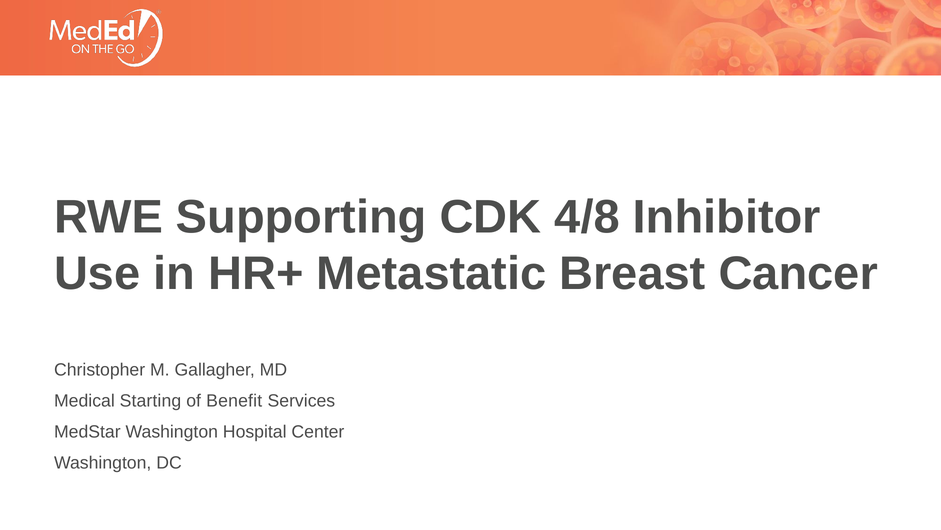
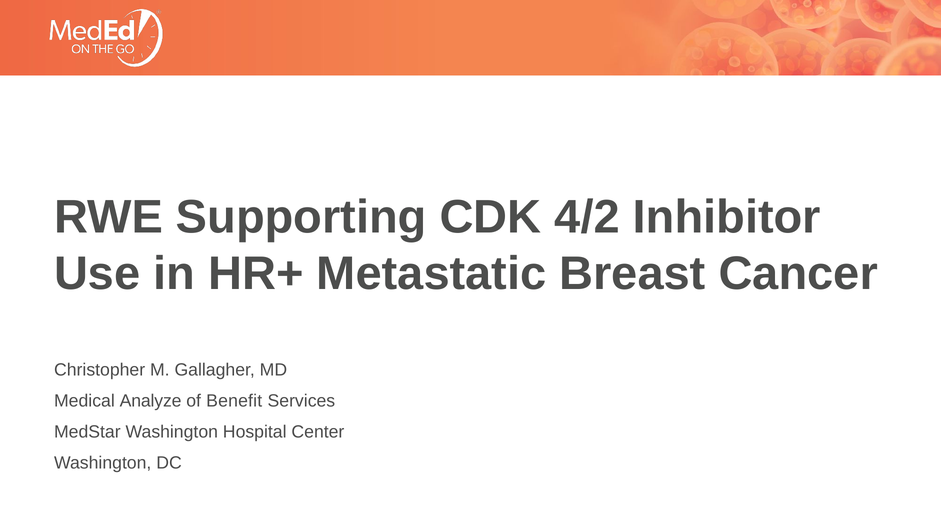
4/8: 4/8 -> 4/2 (587, 217)
Starting: Starting -> Analyze (151, 401)
